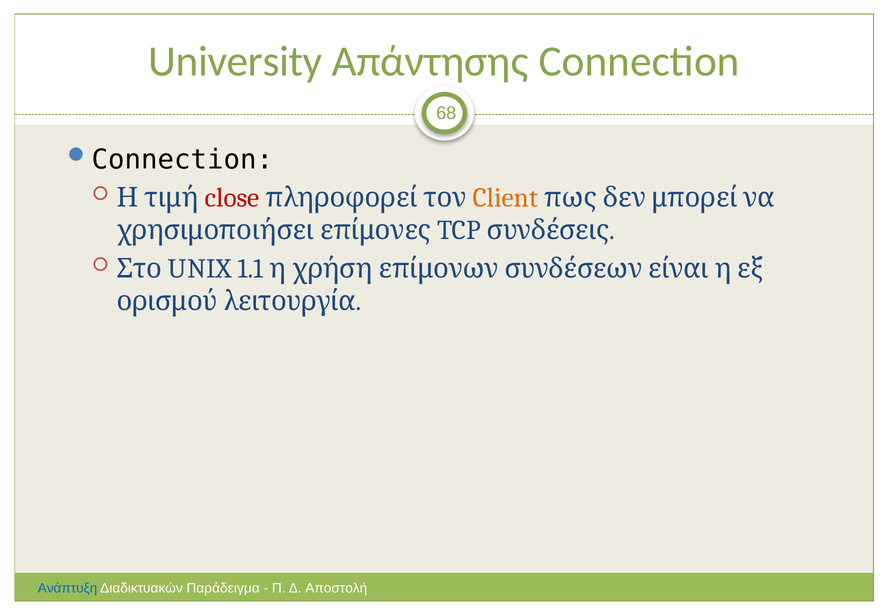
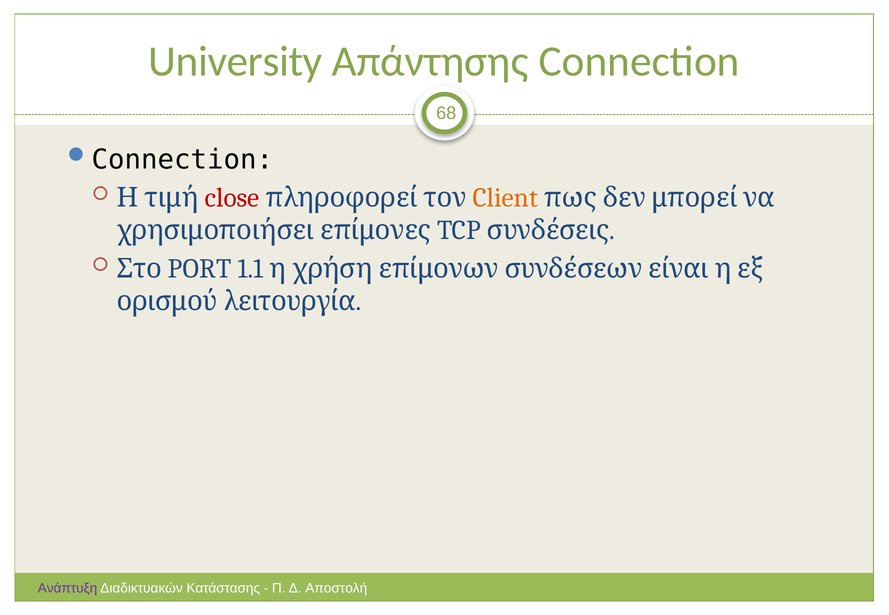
UNIX: UNIX -> PORT (200, 269)
Ανάπτυξη colour: blue -> purple (67, 589)
Παράδειγμα: Παράδειγμα -> Κατάστασης (223, 589)
